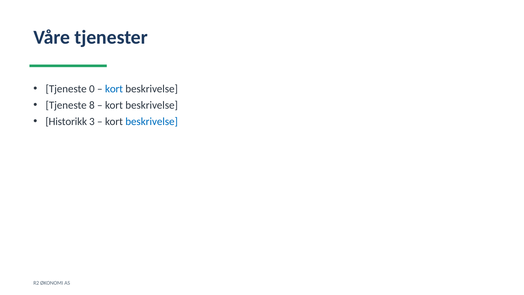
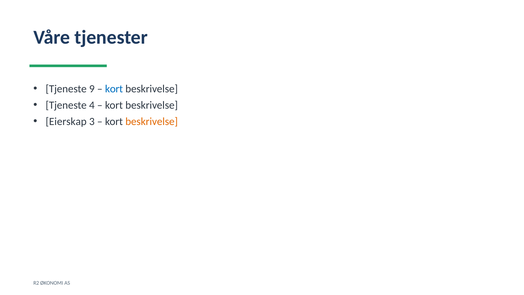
0: 0 -> 9 (92, 89)
8: 8 -> 4 (92, 105)
Historikk: Historikk -> Eierskap (66, 122)
beskrivelse colour: blue -> orange (152, 122)
